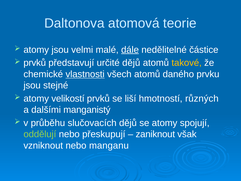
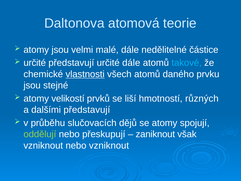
dále underline: present -> none (130, 50)
prvků: prvků -> určité (35, 63)
určité dějů: dějů -> dále (131, 63)
takové colour: yellow -> light blue (187, 63)
dalšími manganistý: manganistý -> představují (87, 110)
nebo manganu: manganu -> vzniknout (109, 145)
